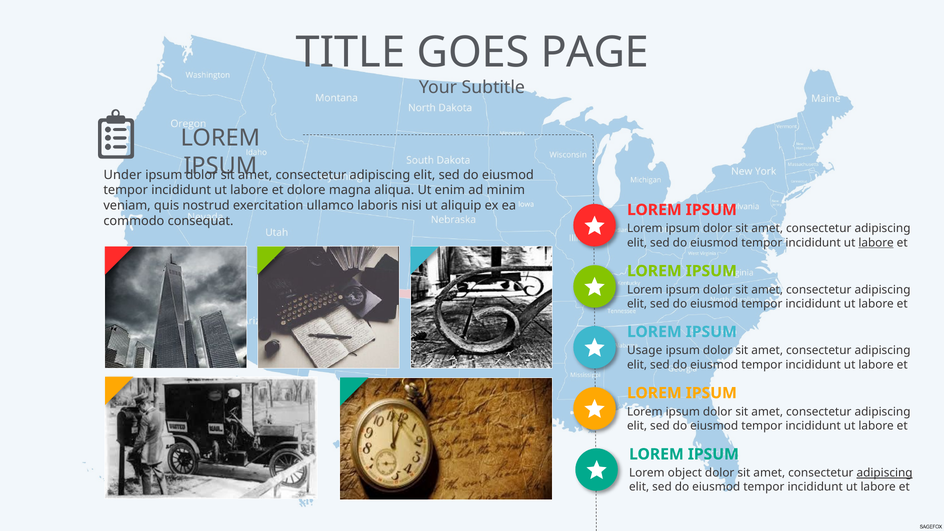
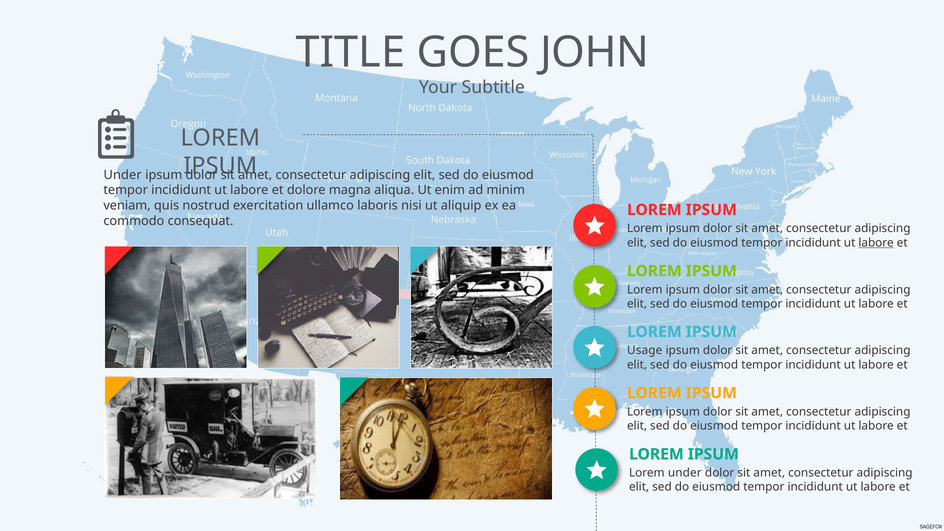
PAGE: PAGE -> JOHN (595, 52)
Lorem object: object -> under (685, 473)
adipiscing underline: present -> none (885, 473)
